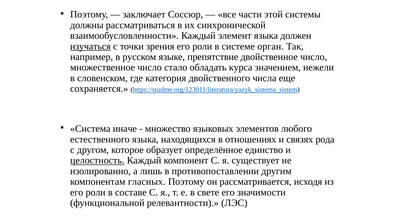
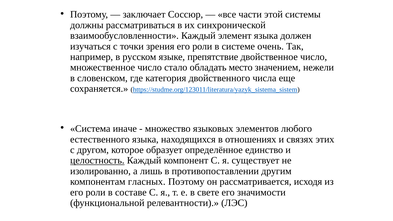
изучаться underline: present -> none (90, 46)
орган: орган -> очень (271, 46)
курса: курса -> место (241, 68)
рода: рода -> этих (325, 139)
